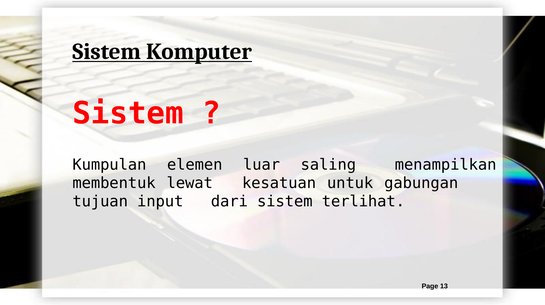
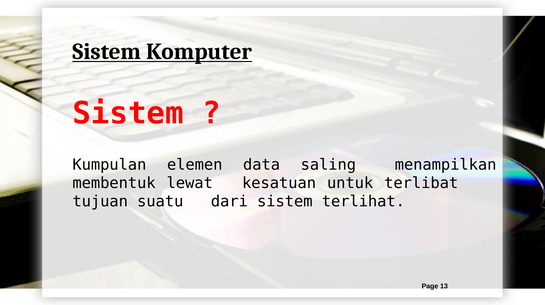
luar: luar -> data (262, 165)
gabungan: gabungan -> terlibat (421, 183)
input: input -> suatu (160, 202)
